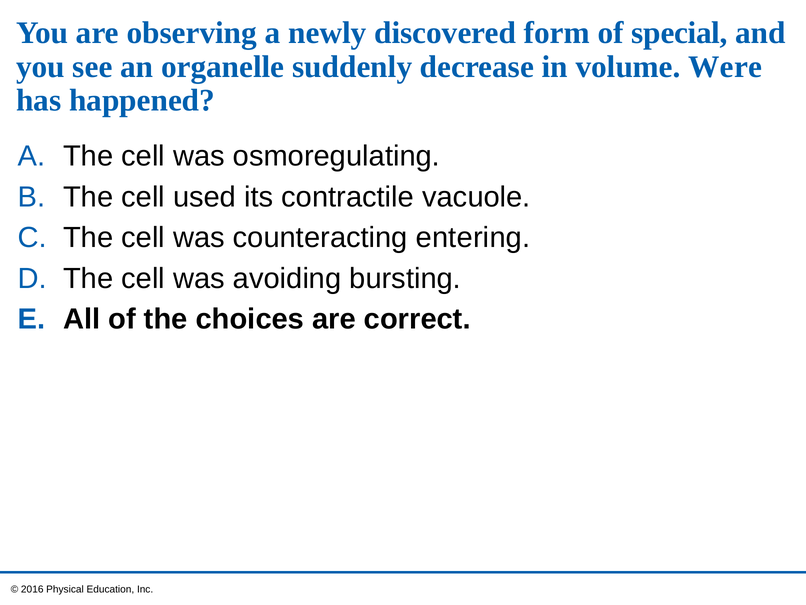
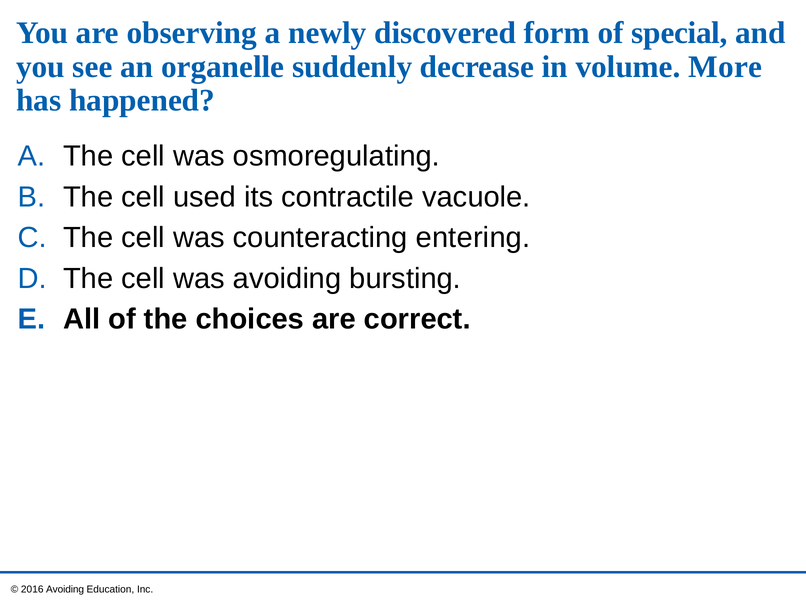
Were: Were -> More (725, 67)
2016 Physical: Physical -> Avoiding (65, 589)
